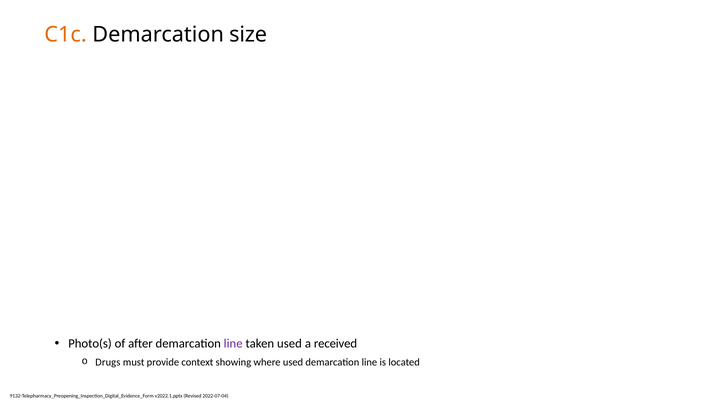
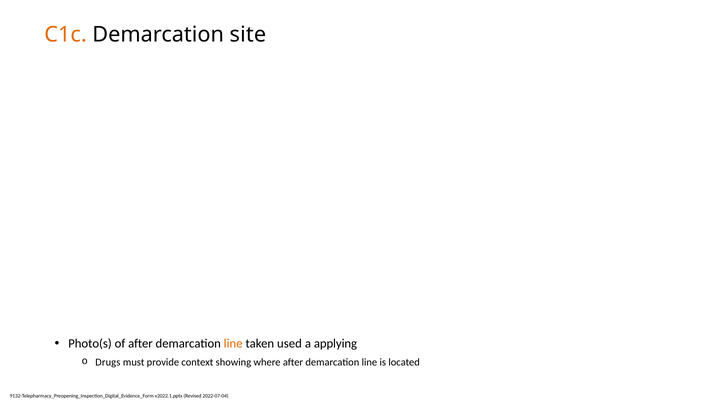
size: size -> site (248, 35)
line colour: purple -> orange (233, 344)
received: received -> applying (335, 344)
where used: used -> after (293, 362)
